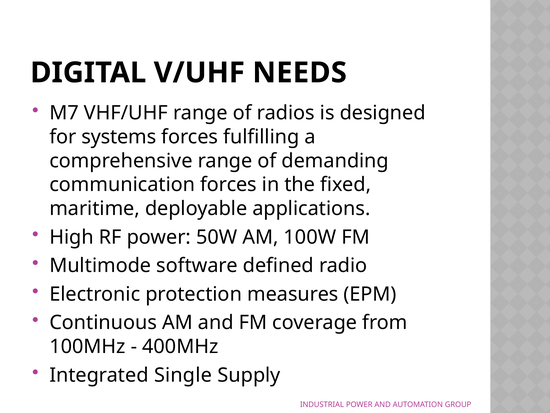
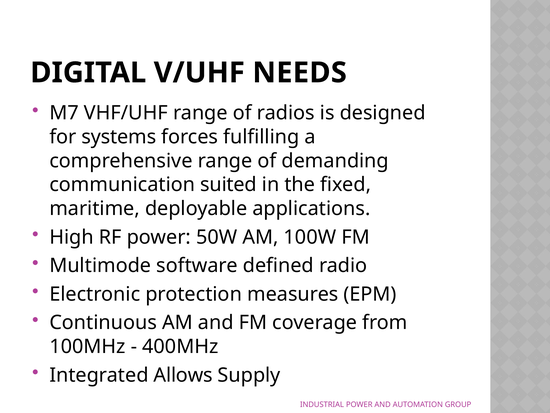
communication forces: forces -> suited (229, 185)
Single: Single -> Allows (183, 375)
